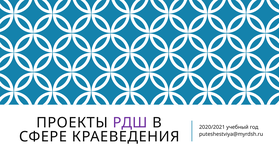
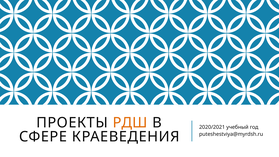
РДШ colour: purple -> orange (130, 123)
